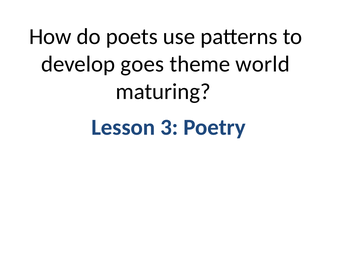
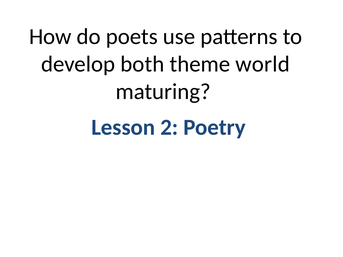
goes: goes -> both (142, 64)
3: 3 -> 2 (169, 128)
